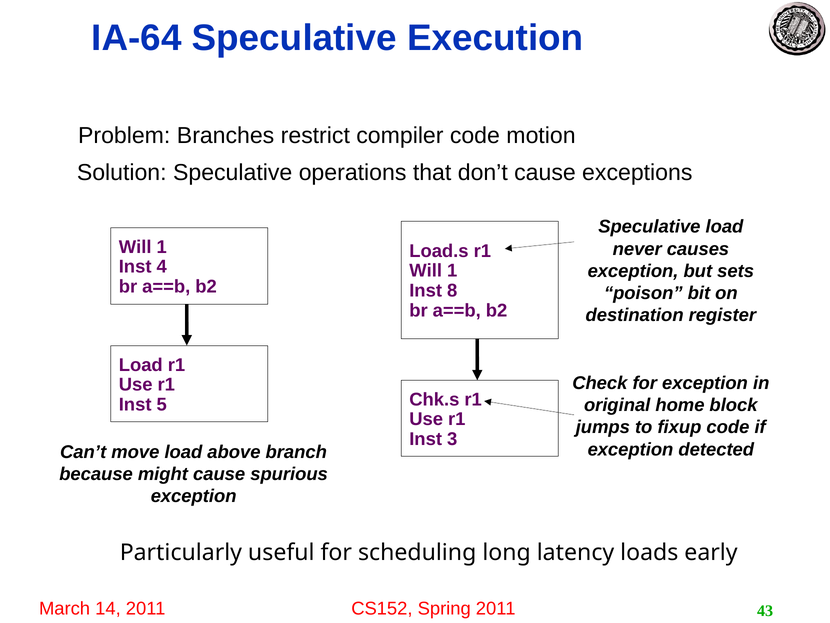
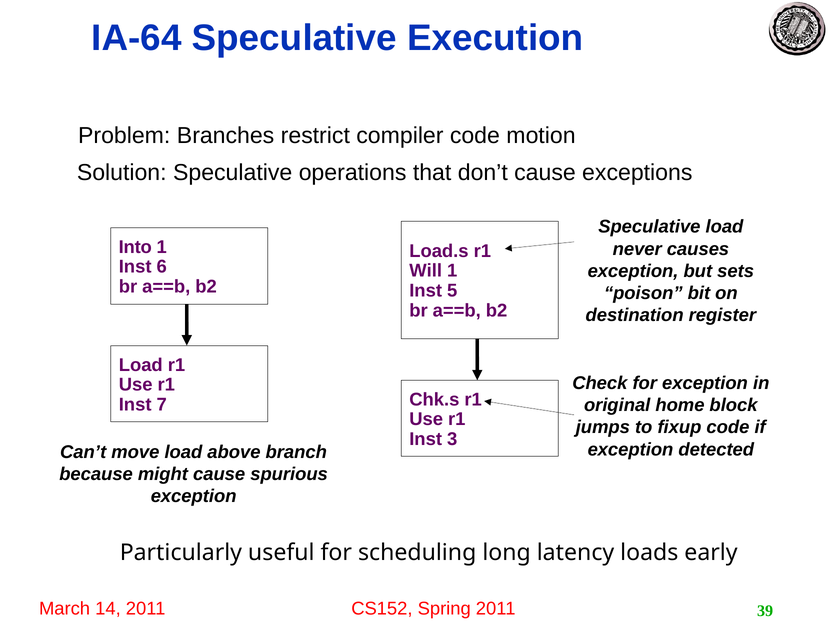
Will: Will -> Into (135, 247)
4: 4 -> 6 (162, 267)
8: 8 -> 5 (452, 291)
5: 5 -> 7 (162, 404)
43: 43 -> 39 (765, 611)
